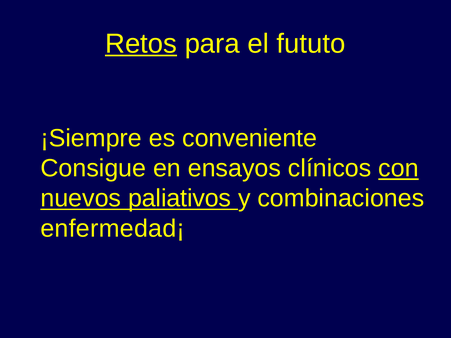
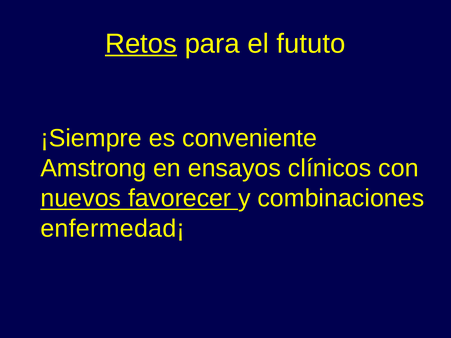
Consigue: Consigue -> Amstrong (93, 168)
con underline: present -> none (398, 168)
paliativos: paliativos -> favorecer (180, 199)
